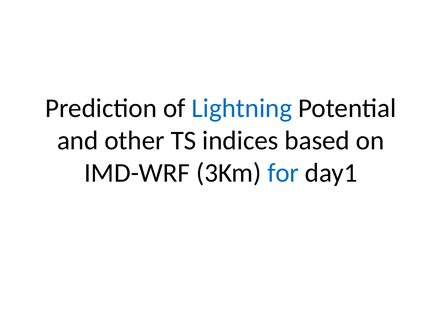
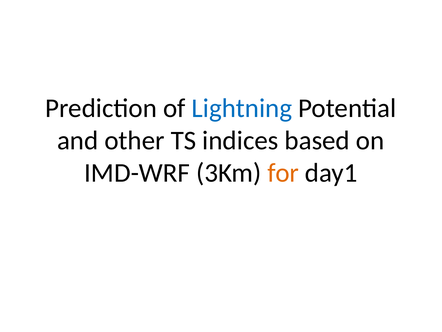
for colour: blue -> orange (283, 173)
